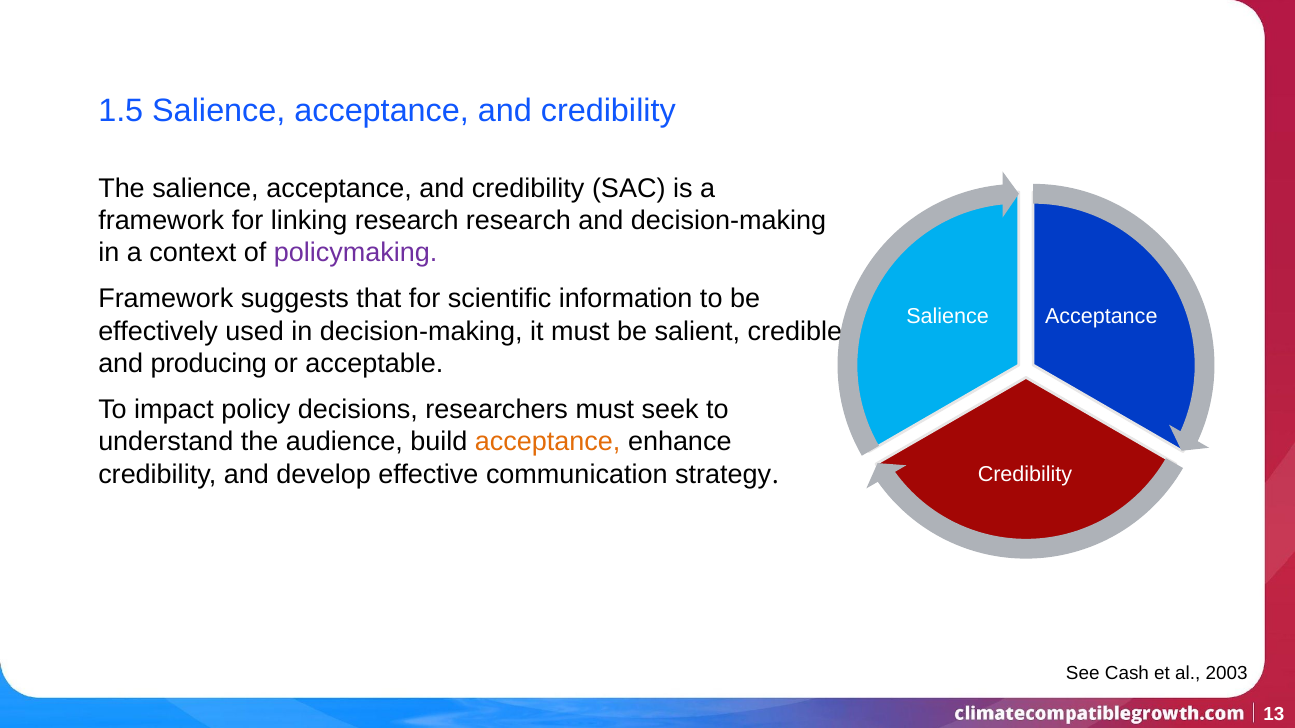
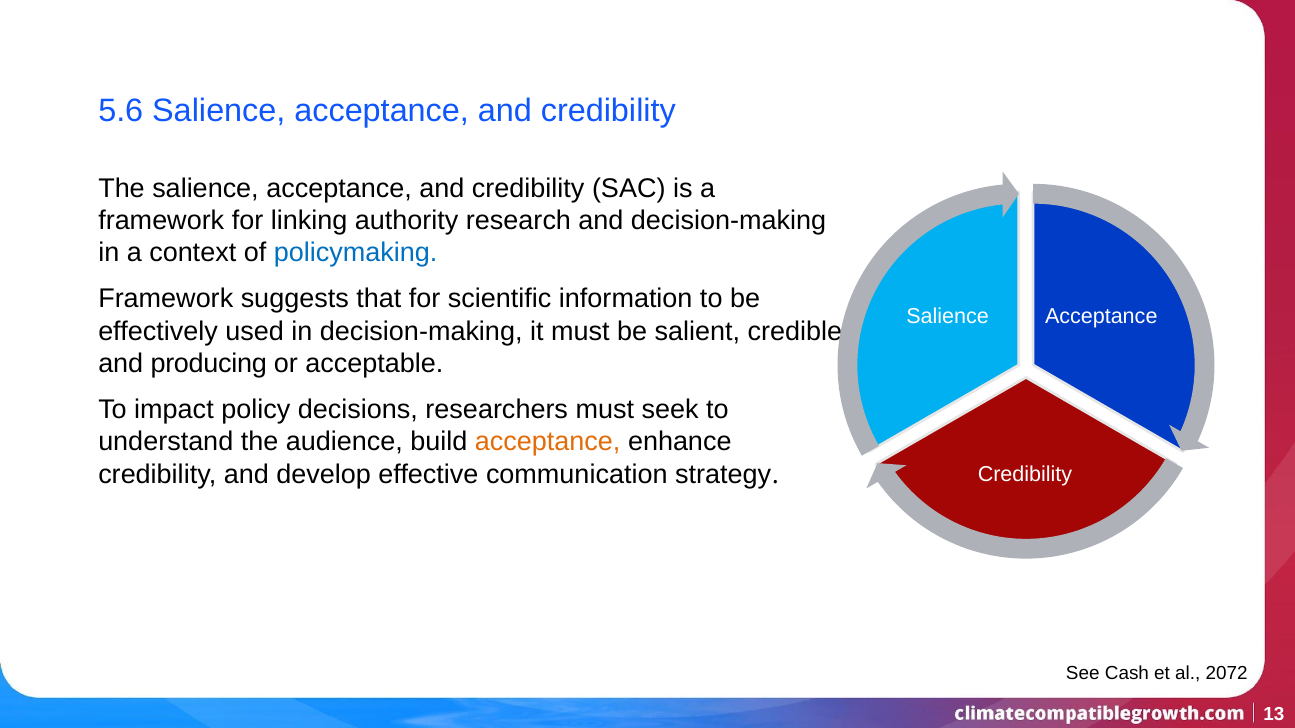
1.5: 1.5 -> 5.6 (121, 111)
linking research: research -> authority (407, 221)
policymaking colour: purple -> blue (356, 253)
2003: 2003 -> 2072 (1227, 674)
